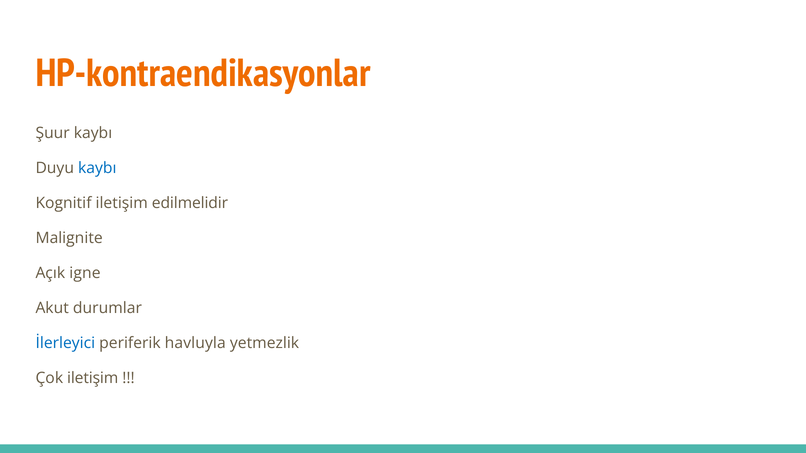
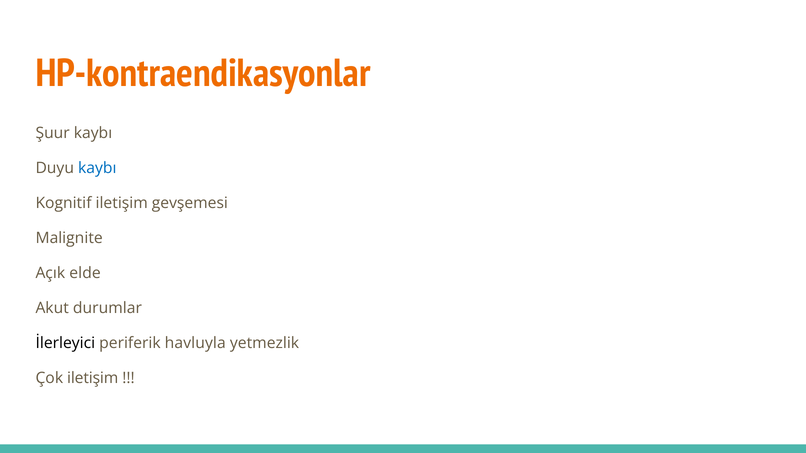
edilmelidir: edilmelidir -> gevşemesi (190, 203)
igne: igne -> elde (85, 273)
İlerleyici colour: blue -> black (65, 343)
